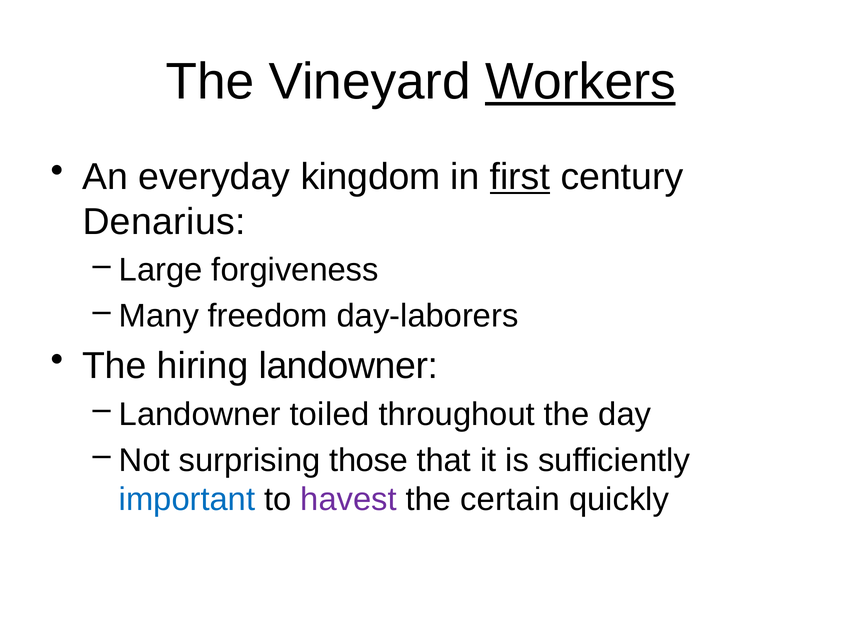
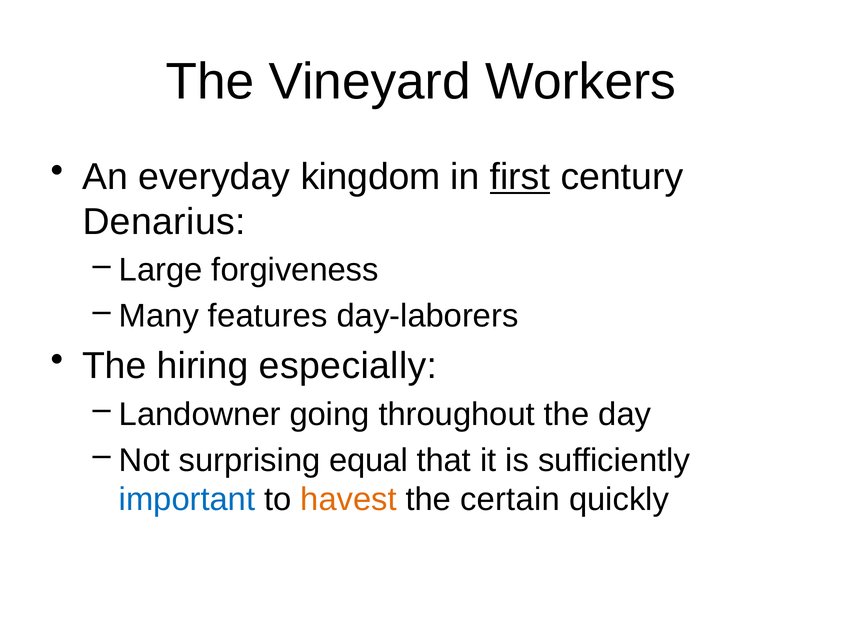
Workers underline: present -> none (580, 82)
freedom: freedom -> features (268, 316)
hiring landowner: landowner -> especially (348, 366)
toiled: toiled -> going (330, 414)
those: those -> equal (369, 460)
havest colour: purple -> orange (349, 499)
